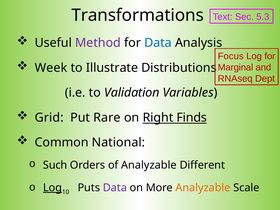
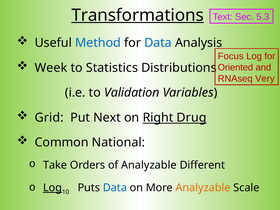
Transformations underline: none -> present (138, 15)
Method colour: purple -> blue (98, 43)
Illustrate: Illustrate -> Statistics (112, 68)
Marginal: Marginal -> Oriented (235, 67)
Dept: Dept -> Very (265, 79)
Rare: Rare -> Next (107, 118)
Finds: Finds -> Drug (192, 118)
Such: Such -> Take (55, 165)
Data colour: purple -> blue (115, 188)
